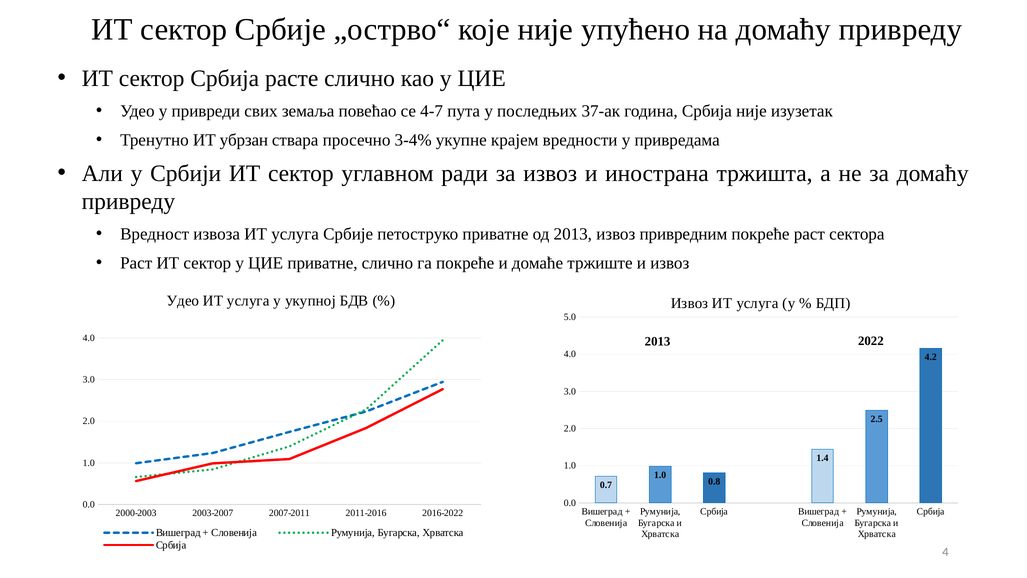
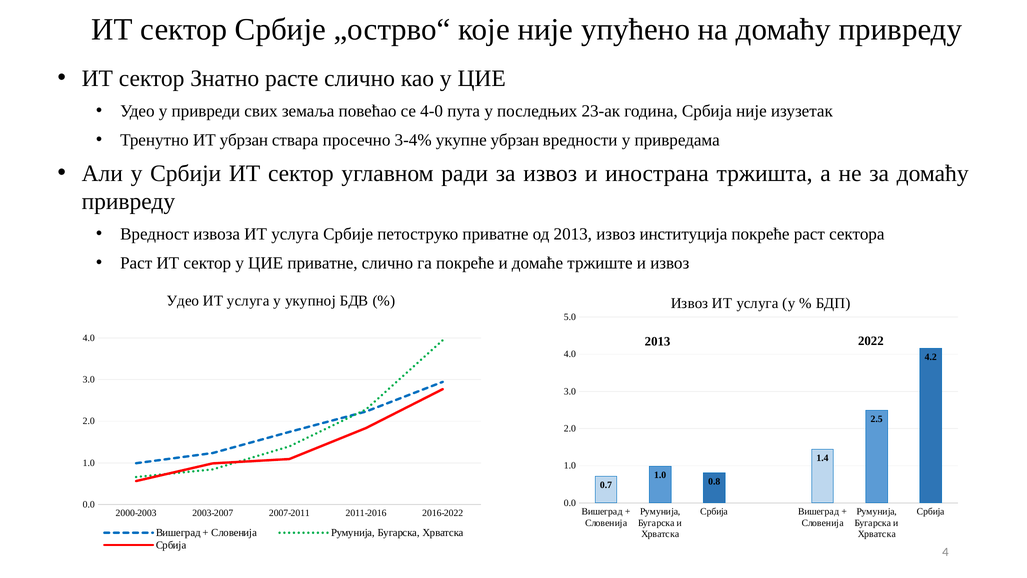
сектор Србија: Србија -> Знатно (225, 78)
4-7: 4-7 -> 4-0 (432, 111)
37-ак: 37-ак -> 23-ак (601, 111)
укупне крајем: крајем -> убрзан (515, 140)
привредним: привредним -> институција (683, 234)
